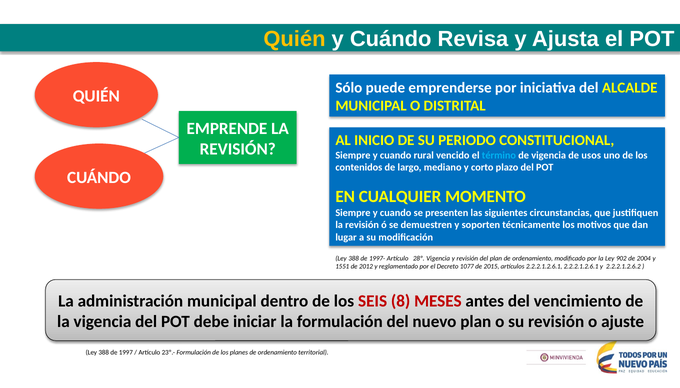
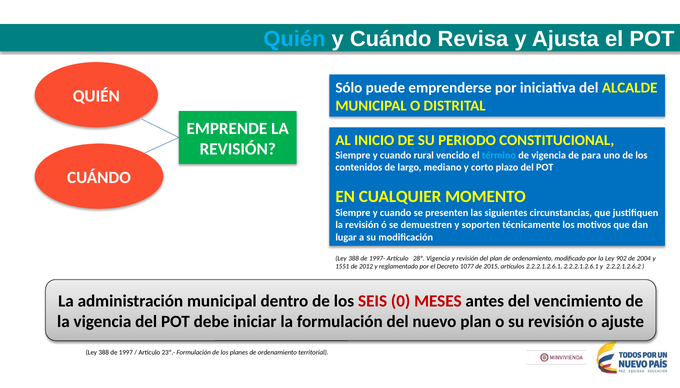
Quién colour: yellow -> light blue (294, 39)
usos: usos -> para (591, 156)
8: 8 -> 0 (401, 301)
